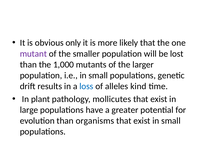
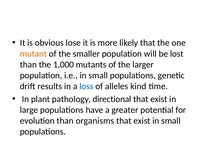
only: only -> lose (73, 43)
mutant colour: purple -> orange (33, 54)
mollicutes: mollicutes -> directional (112, 99)
